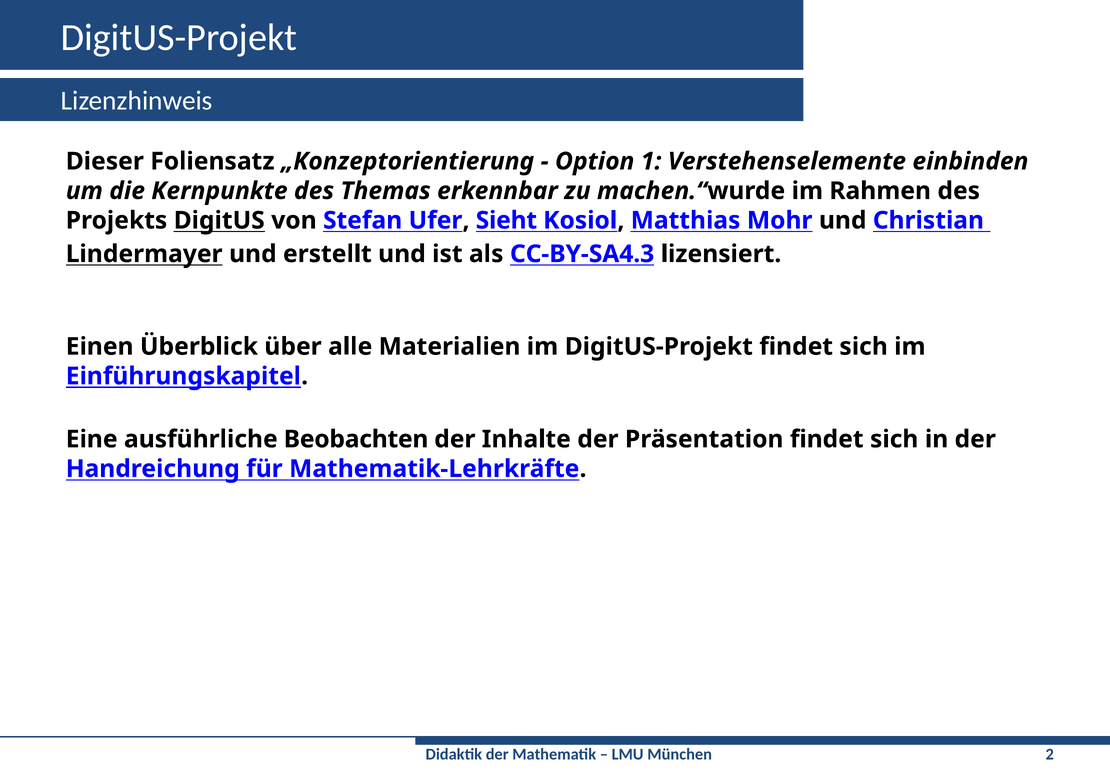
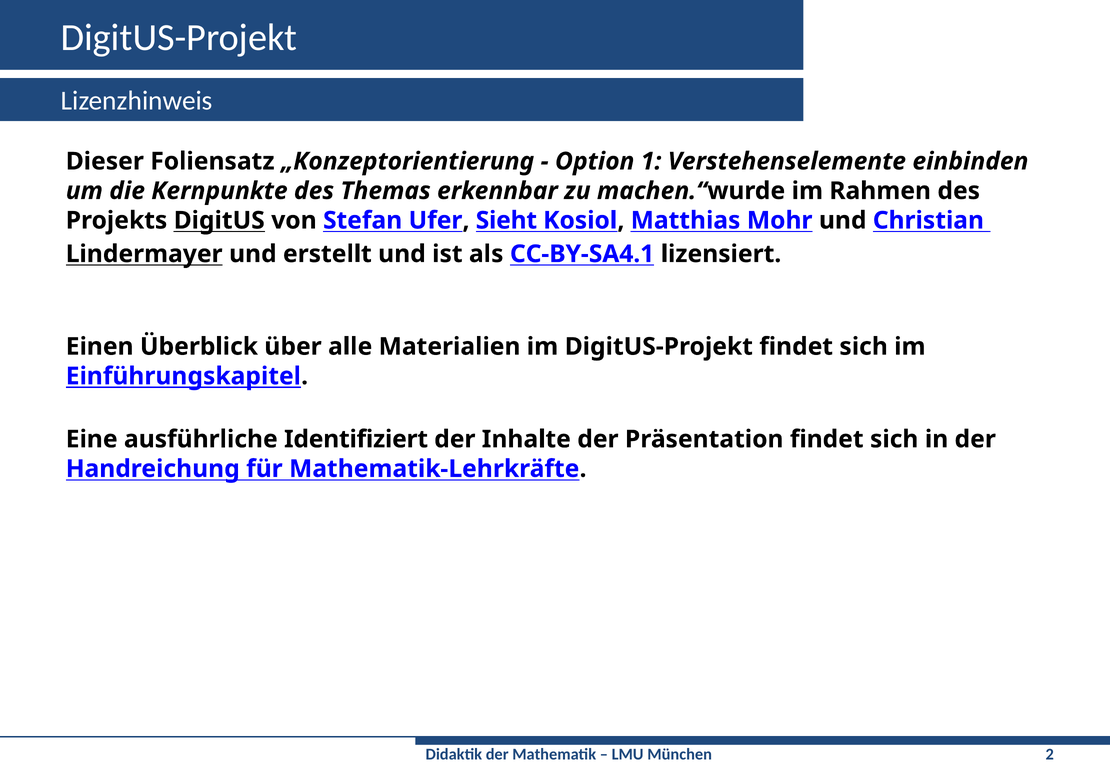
CC-BY-SA4.3: CC-BY-SA4.3 -> CC-BY-SA4.1 (582, 254)
Beobachten: Beobachten -> Identifiziert (356, 439)
